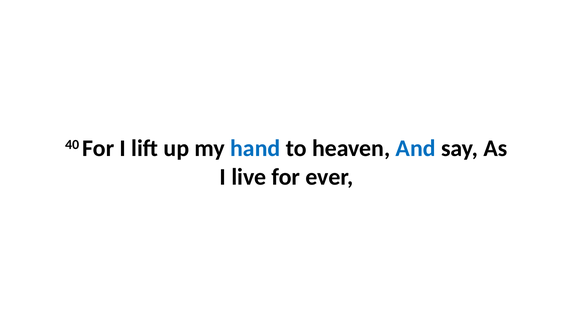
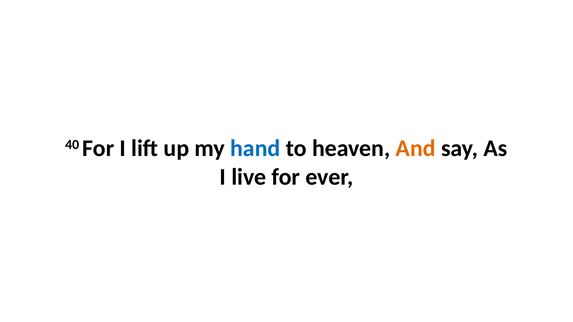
And colour: blue -> orange (416, 148)
